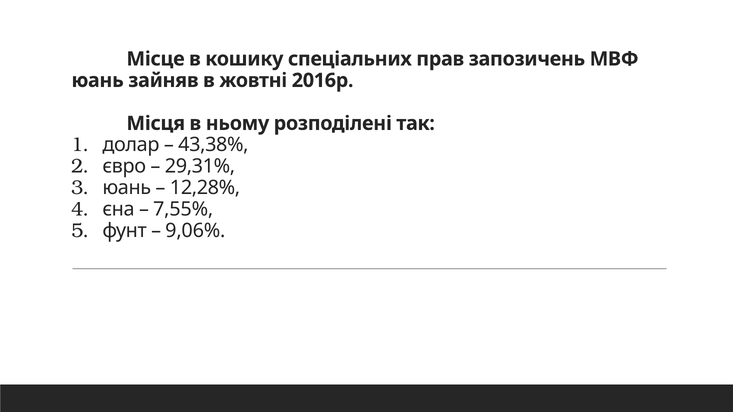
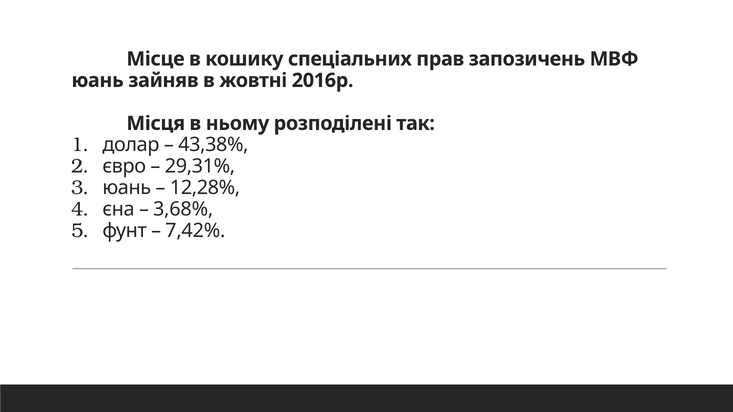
7,55%: 7,55% -> 3,68% (183, 209)
9,06%: 9,06% -> 7,42% (195, 231)
